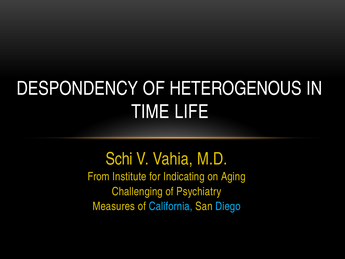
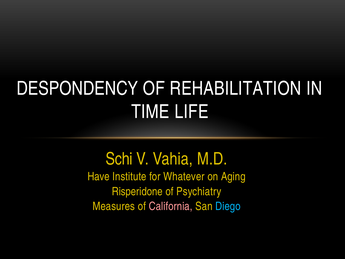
HETEROGENOUS: HETEROGENOUS -> REHABILITATION (235, 89)
From: From -> Have (99, 176)
Indicating: Indicating -> Whatever (184, 176)
Challenging: Challenging -> Risperidone (137, 191)
California colour: light blue -> pink (171, 206)
